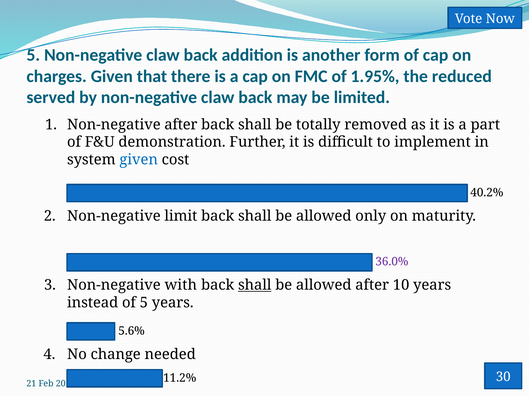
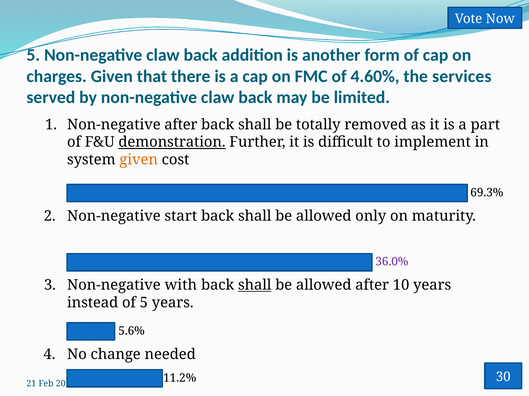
1.95%: 1.95% -> 4.60% (375, 76)
reduced: reduced -> services (462, 76)
demonstration underline: none -> present (172, 142)
given colour: blue -> orange (139, 160)
40.2%: 40.2% -> 69.3% (487, 193)
limit: limit -> start (181, 216)
